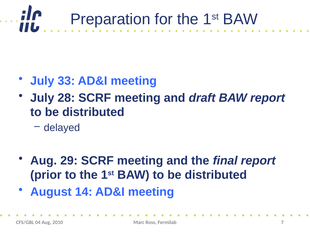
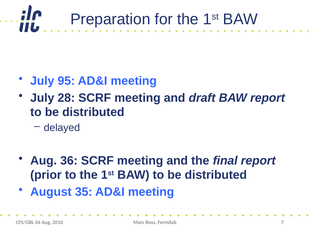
33: 33 -> 95 (66, 81)
29: 29 -> 36 (69, 160)
14: 14 -> 35 (84, 191)
